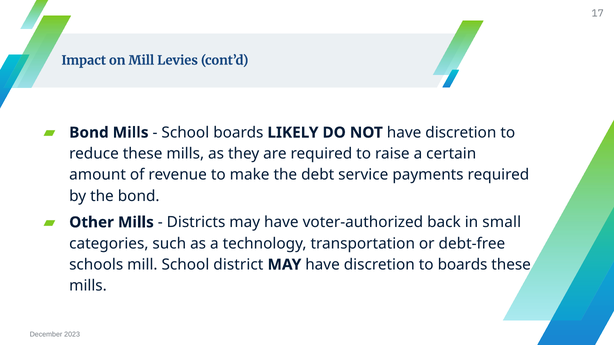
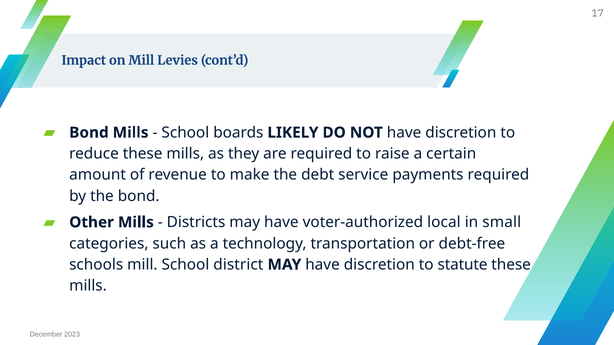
back: back -> local (444, 223)
to boards: boards -> statute (463, 265)
